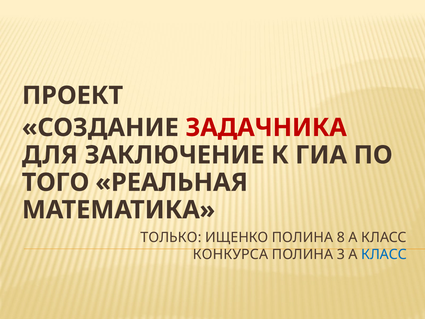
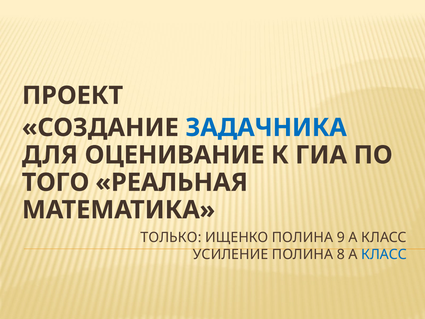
ЗАДАЧНИКА colour: red -> blue (266, 128)
ЗАКЛЮЧЕНИЕ: ЗАКЛЮЧЕНИЕ -> ОЦЕНИВАНИЕ (175, 155)
8: 8 -> 9 (341, 237)
КОНКУРСА: КОНКУРСА -> УСИЛЕНИЕ (231, 254)
3: 3 -> 8 (341, 254)
